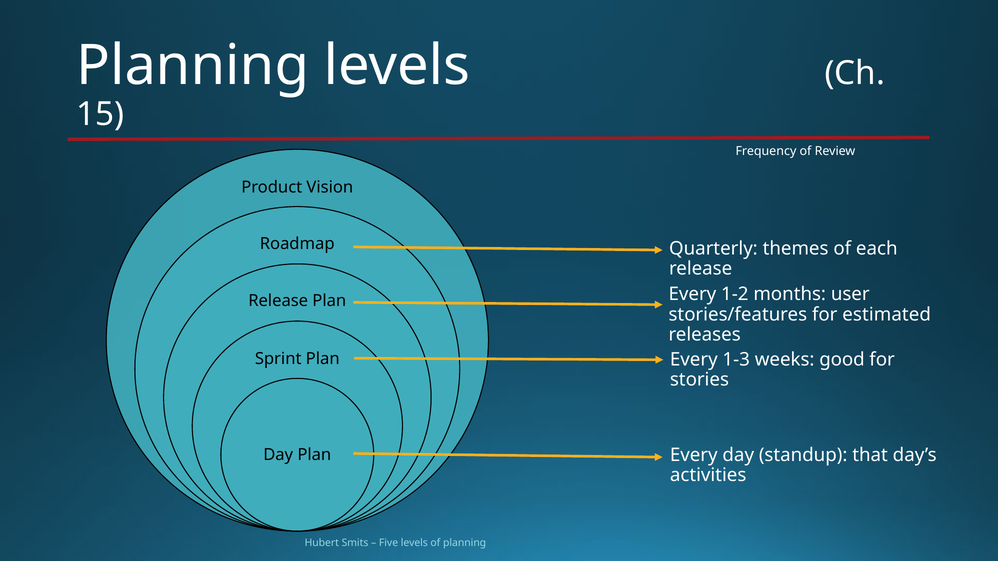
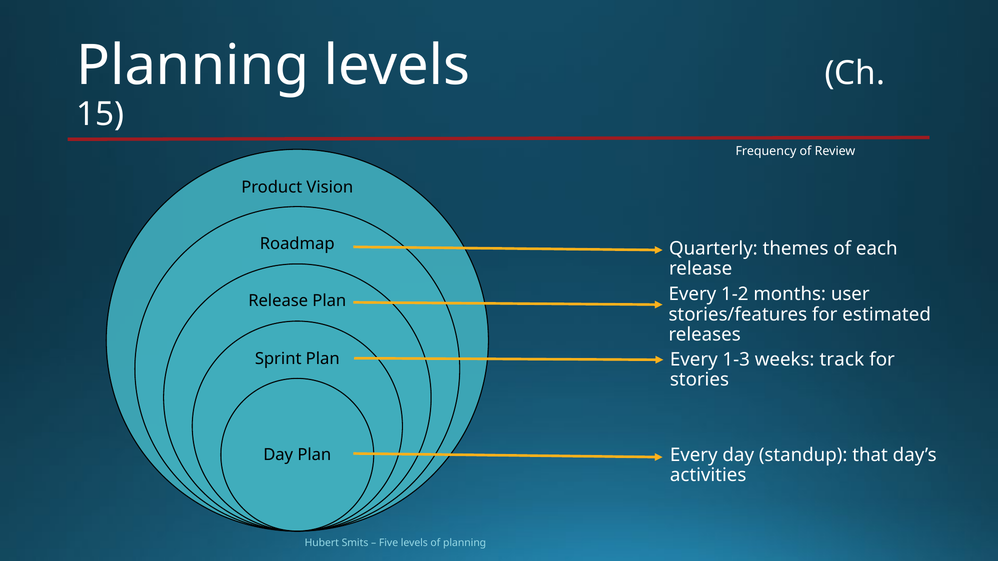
good: good -> track (842, 360)
